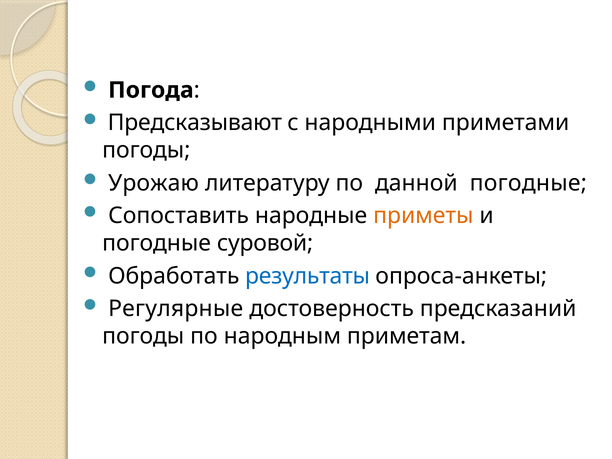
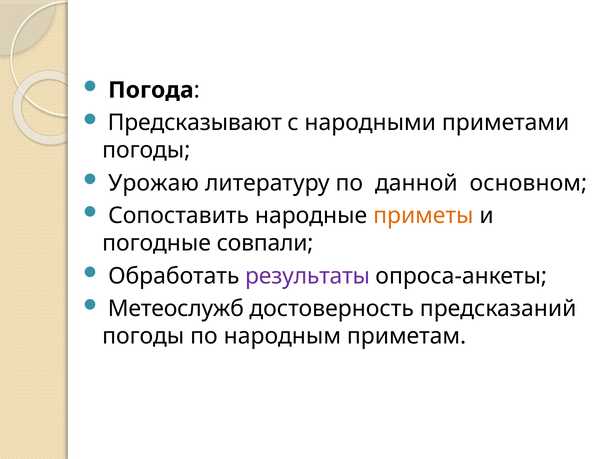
данной погодные: погодные -> основном (528, 183)
суровой: суровой -> совпали (265, 243)
результаты colour: blue -> purple (308, 276)
Регулярные: Регулярные -> Метеослужб (176, 309)
